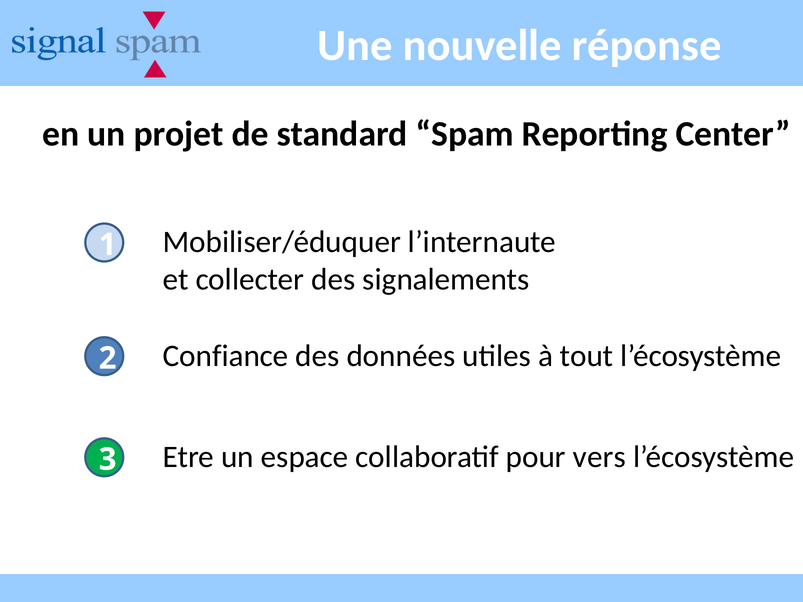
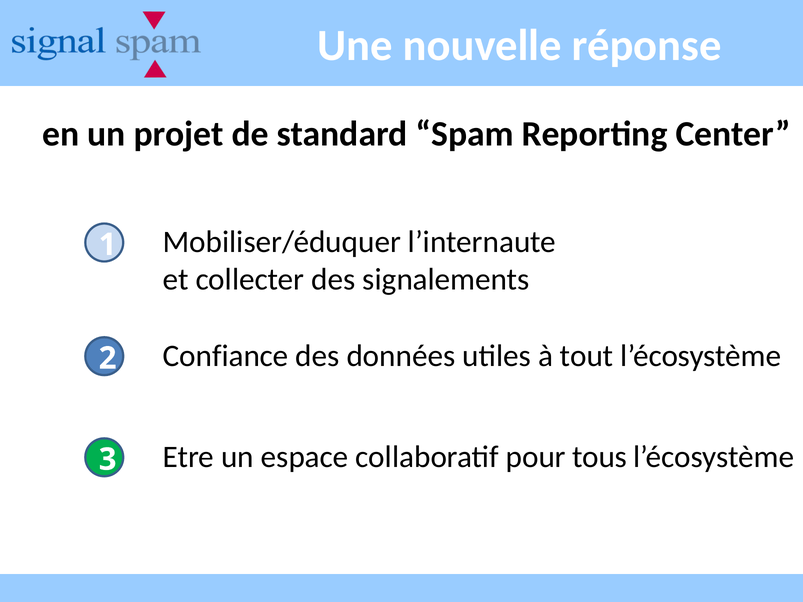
vers: vers -> tous (600, 457)
